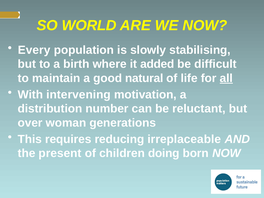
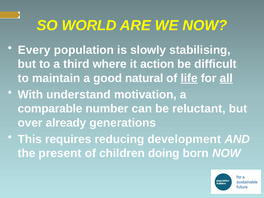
birth: birth -> third (76, 64)
added: added -> action (157, 64)
life underline: none -> present (189, 78)
intervening: intervening -> understand (79, 95)
distribution: distribution -> comparable (50, 109)
woman: woman -> already (66, 123)
irreplaceable: irreplaceable -> development (184, 139)
